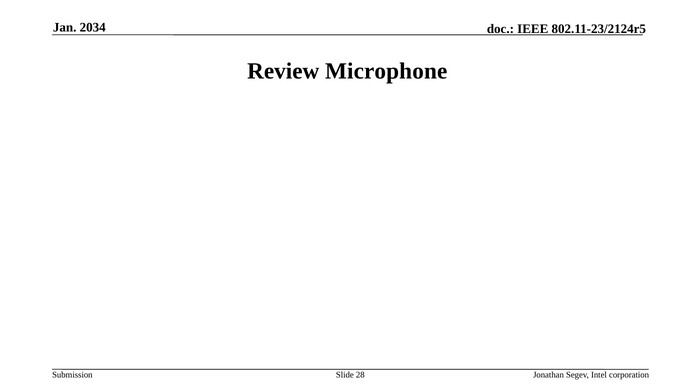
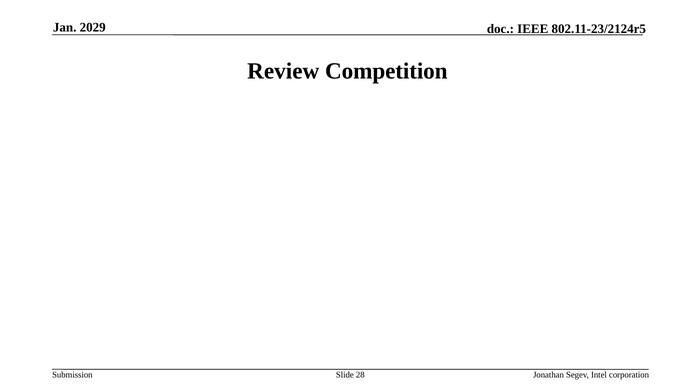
2034: 2034 -> 2029 (93, 28)
Microphone: Microphone -> Competition (386, 71)
